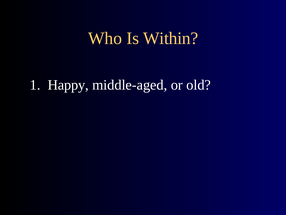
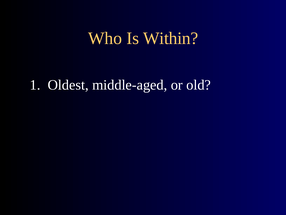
Happy: Happy -> Oldest (68, 85)
